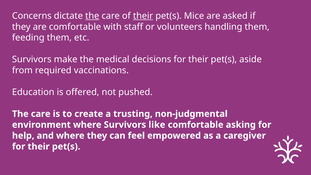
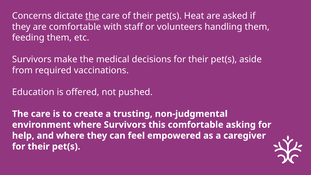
their underline: present -> none (143, 16)
Mice: Mice -> Heat (194, 16)
like: like -> this (157, 125)
